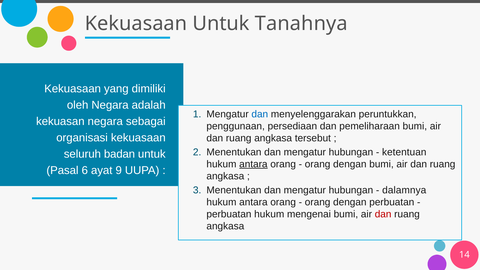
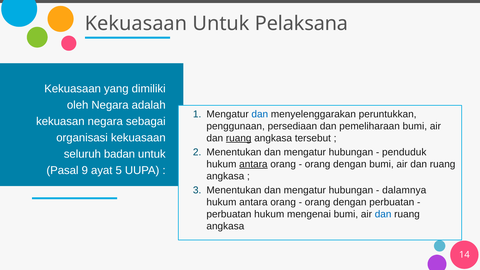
Tanahnya: Tanahnya -> Pelaksana (301, 24)
ruang underline: none -> present (239, 138)
ketentuan: ketentuan -> penduduk (404, 152)
6: 6 -> 9 (85, 170)
9: 9 -> 5 (119, 170)
dan colour: red -> blue (383, 214)
